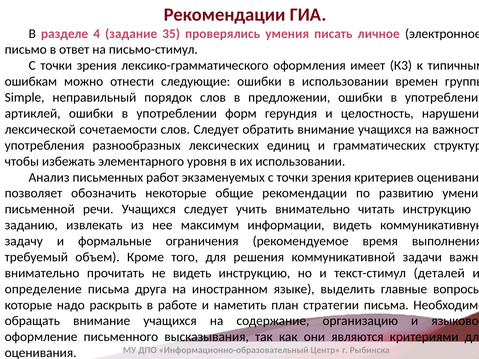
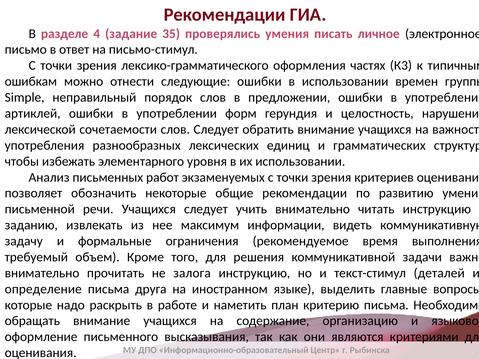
имеет: имеет -> частях (368, 66)
не видеть: видеть -> залога (192, 273)
стратегии: стратегии -> критерию (331, 305)
